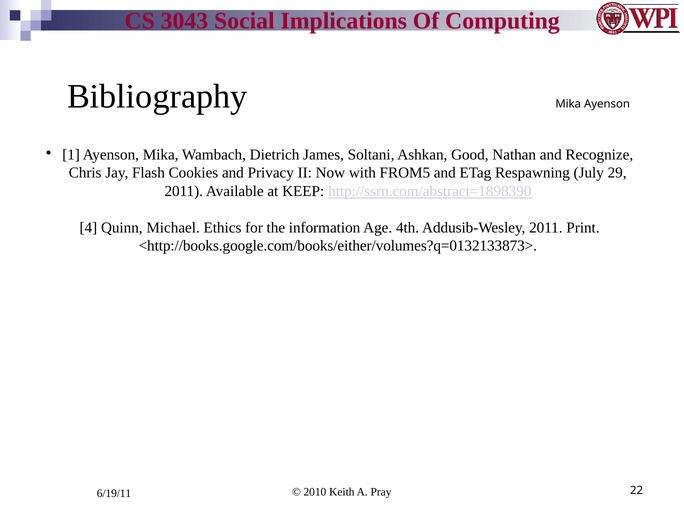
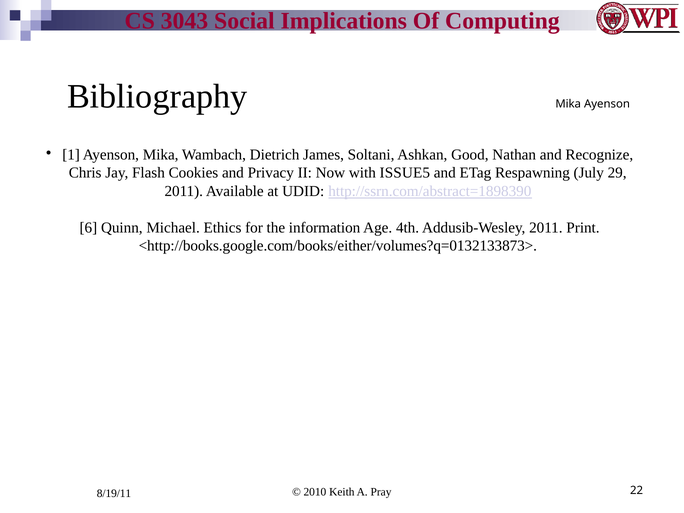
FROM5: FROM5 -> ISSUE5 (405, 173)
KEEP: KEEP -> UDID (303, 191)
4: 4 -> 6 (88, 228)
6/19/11: 6/19/11 -> 8/19/11 (114, 493)
